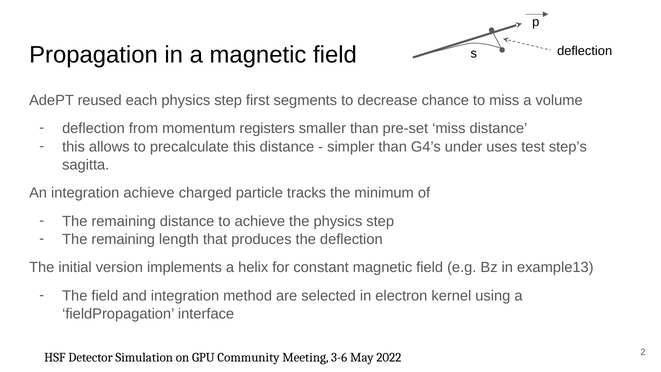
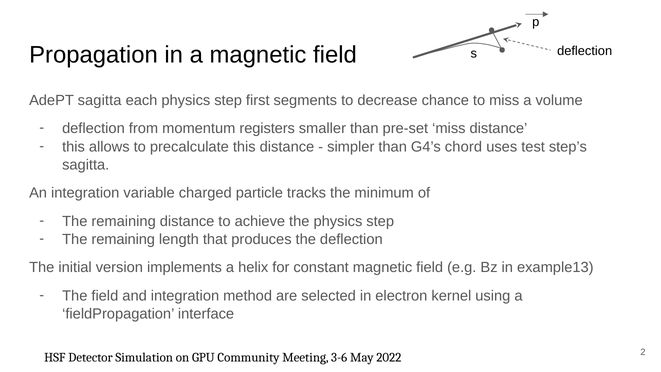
AdePT reused: reused -> sagitta (100, 100)
under: under -> chord (463, 147)
integration achieve: achieve -> variable (149, 193)
